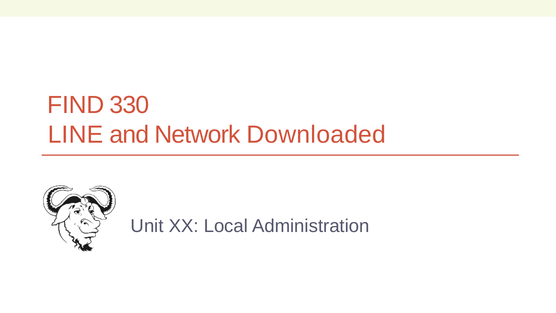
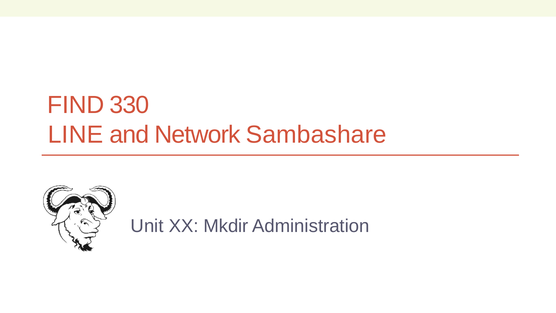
Downloaded: Downloaded -> Sambashare (316, 135)
Local: Local -> Mkdir (226, 226)
